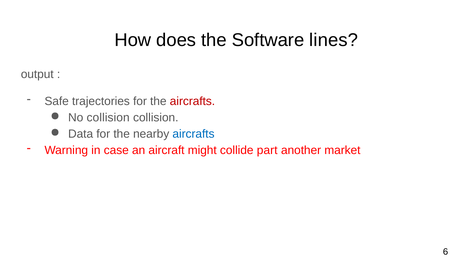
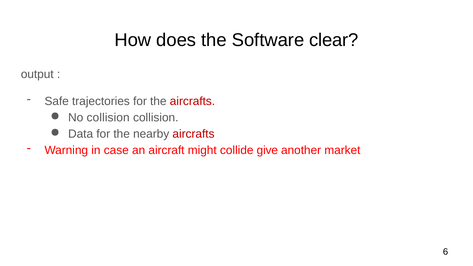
lines: lines -> clear (334, 40)
aircrafts colour: blue -> red (193, 134)
part: part -> give (267, 150)
